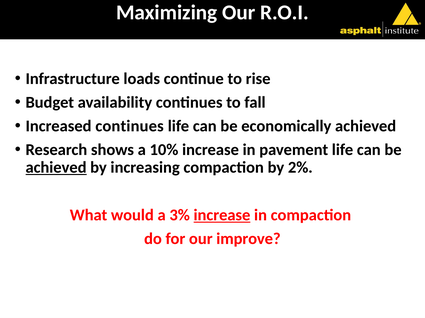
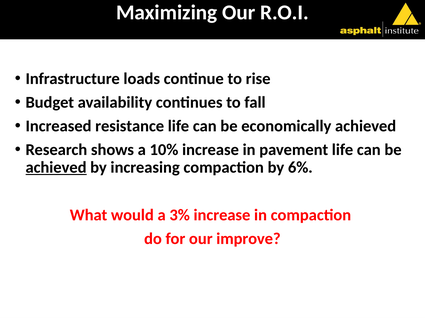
Increased continues: continues -> resistance (130, 126)
2%: 2% -> 6% (300, 168)
increase underline: present -> none (222, 215)
